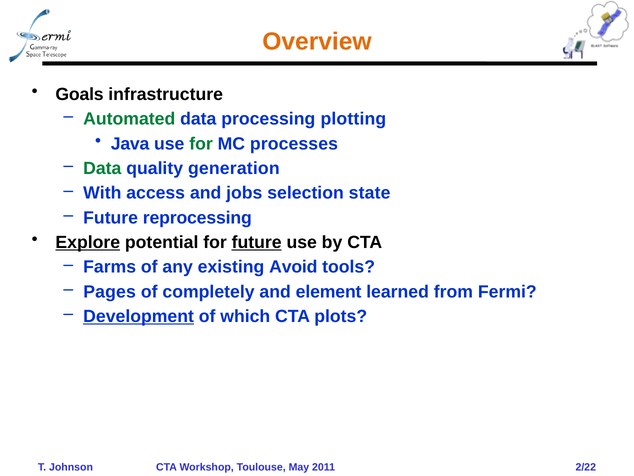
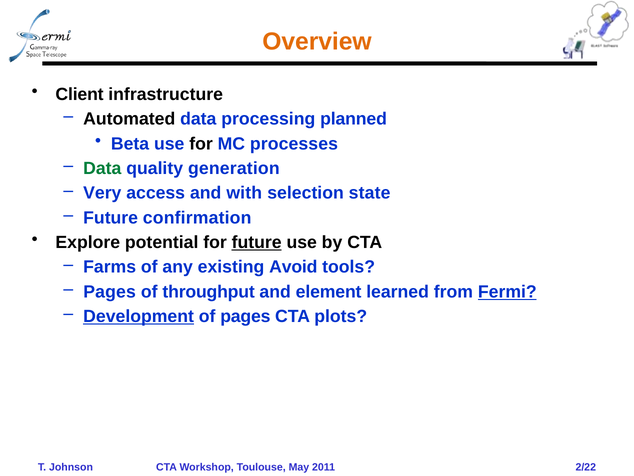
Goals: Goals -> Client (80, 94)
Automated colour: green -> black (129, 119)
plotting: plotting -> planned (354, 119)
Java: Java -> Beta (130, 144)
for colour: green -> black (201, 144)
With: With -> Very (102, 193)
jobs: jobs -> with (244, 193)
reprocessing: reprocessing -> confirmation (197, 218)
Explore underline: present -> none (88, 242)
completely: completely -> throughput (209, 292)
Fermi underline: none -> present (507, 292)
of which: which -> pages (245, 316)
